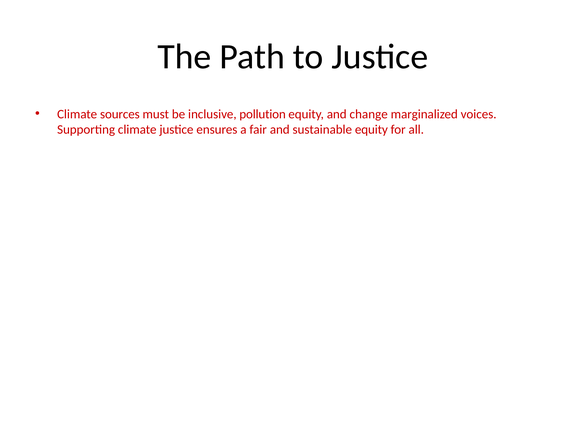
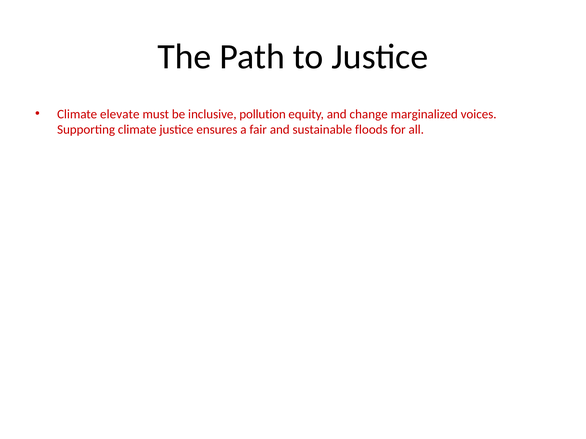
sources: sources -> elevate (120, 114)
sustainable equity: equity -> floods (371, 130)
